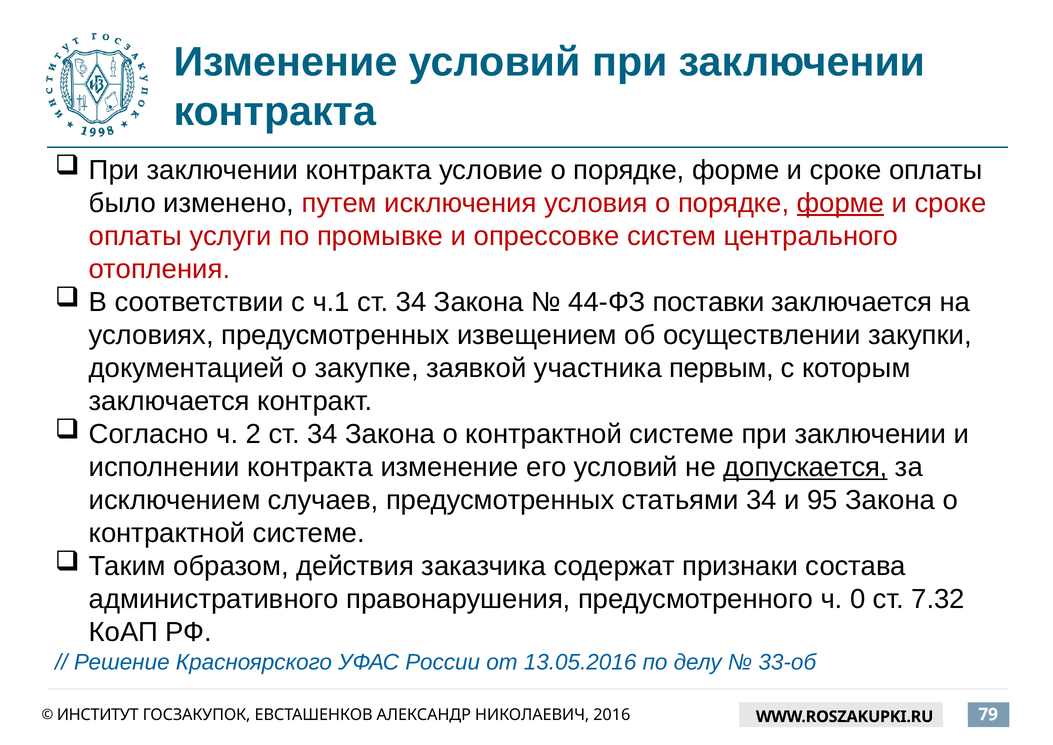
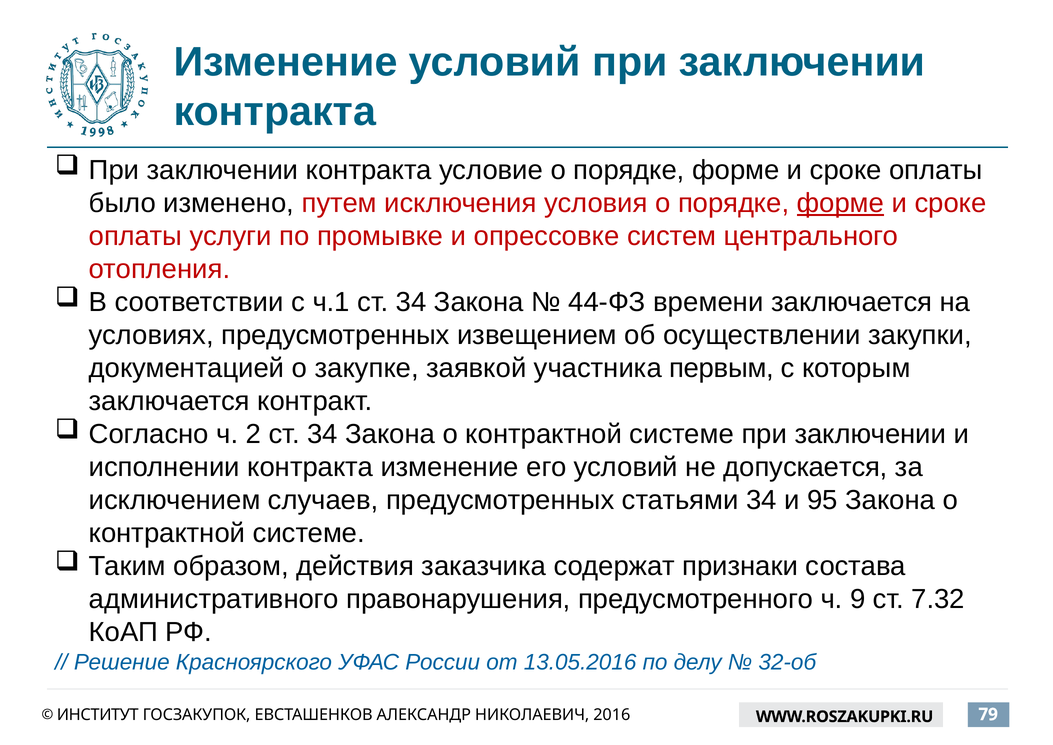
поставки: поставки -> времени (708, 302)
допускается underline: present -> none (806, 467)
0: 0 -> 9 (858, 599)
33-об: 33-об -> 32-об (787, 662)
